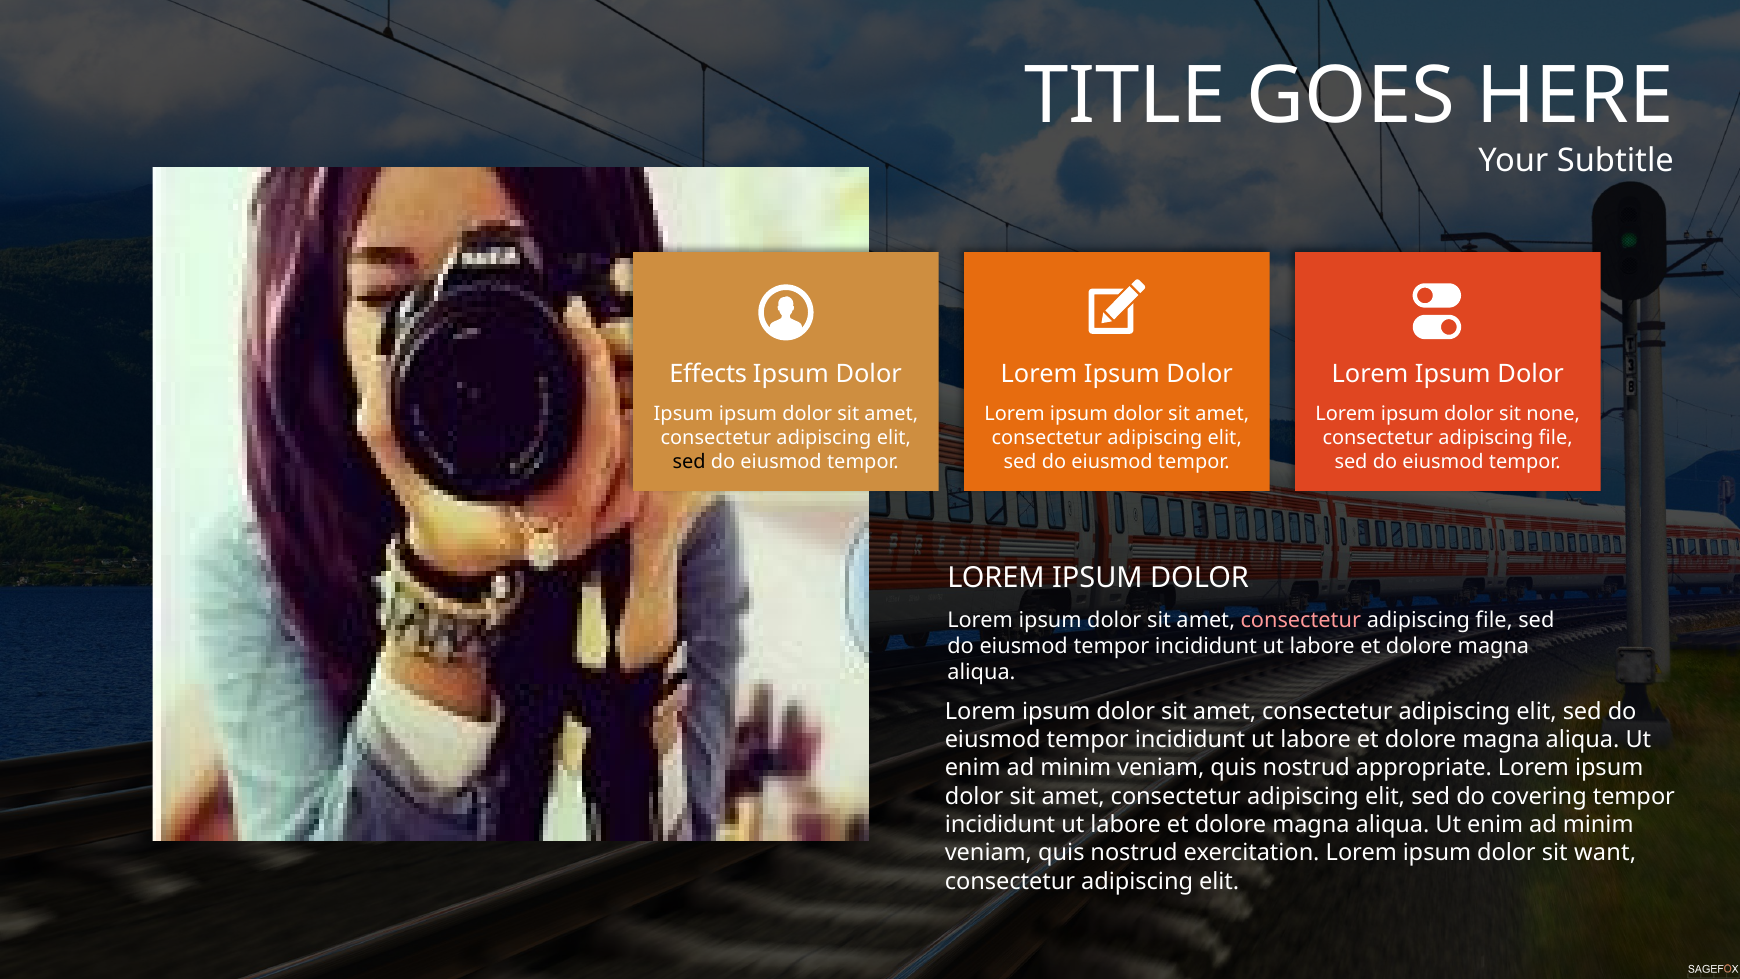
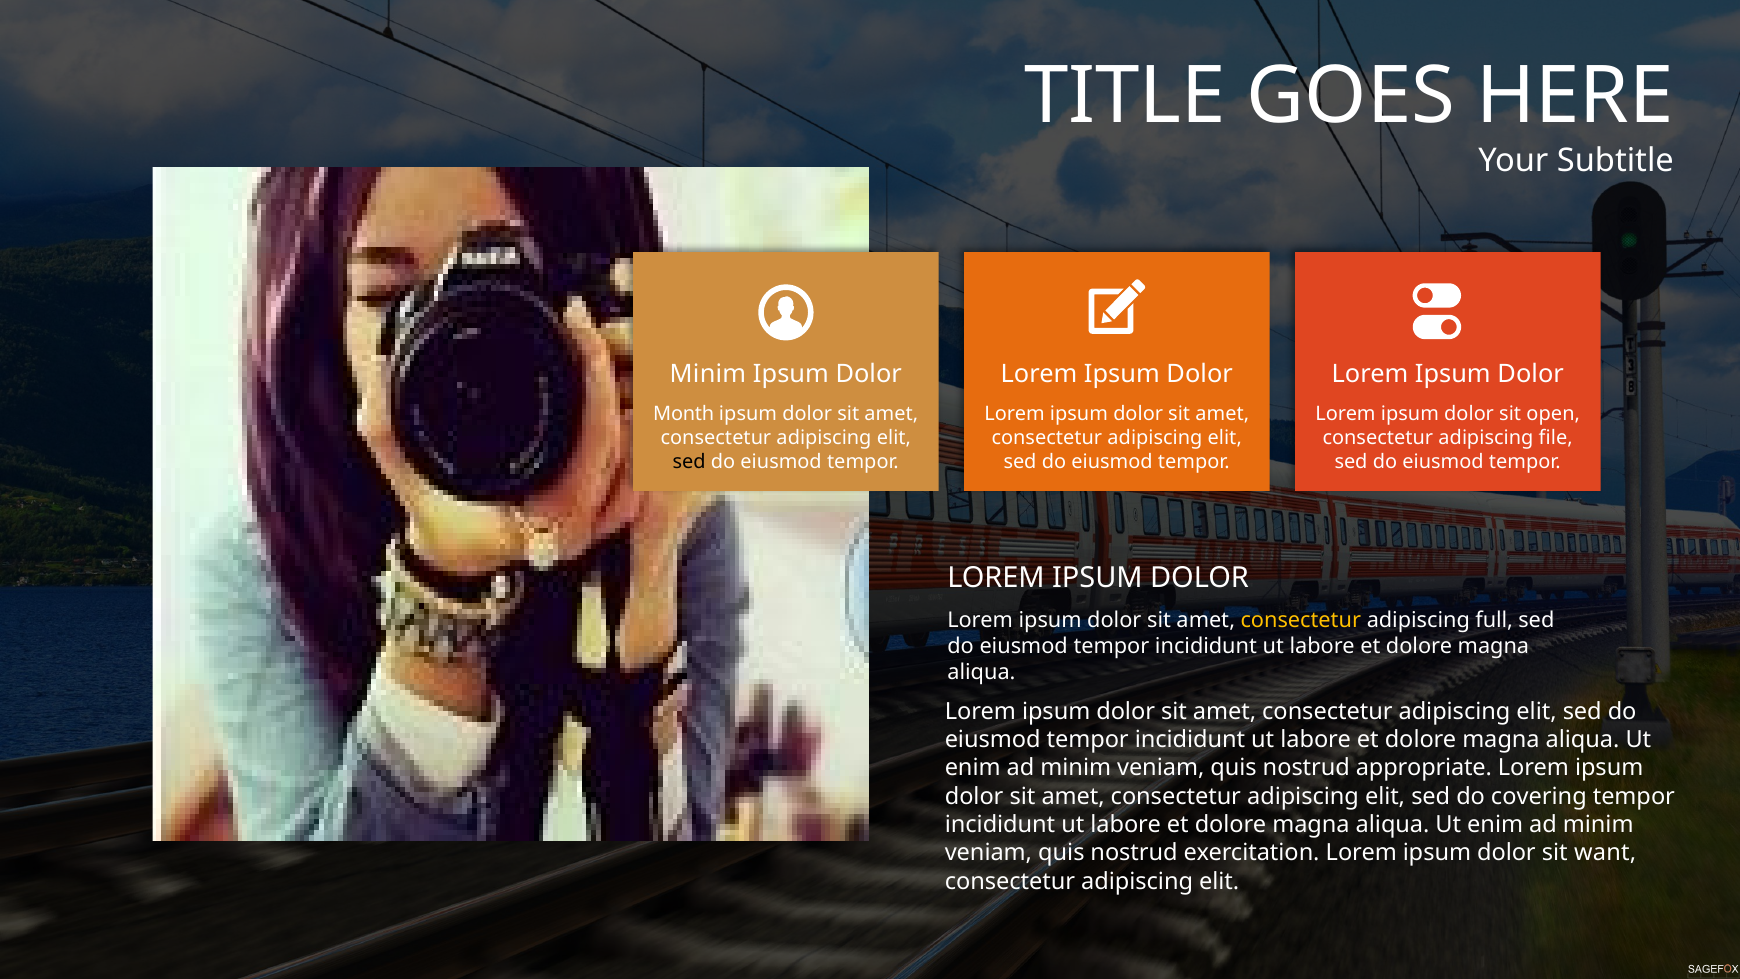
Effects: Effects -> Minim (708, 374)
Ipsum: Ipsum -> Month (684, 414)
none: none -> open (1553, 414)
consectetur colour: pink -> yellow (1301, 620)
file: file -> full (1494, 620)
